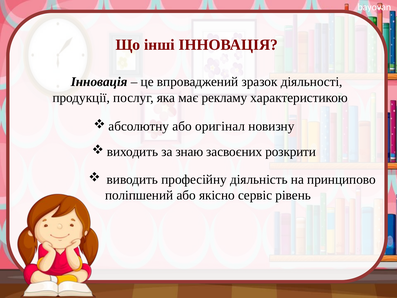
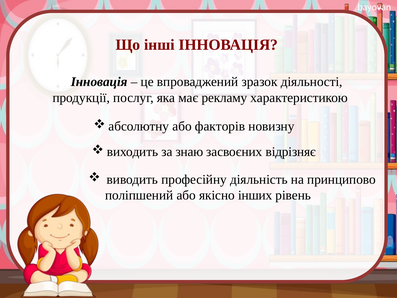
оригінал: оригінал -> факторів (220, 126)
розкрити: розкрити -> відрізняє (291, 152)
сервіс: сервіс -> інших (255, 195)
